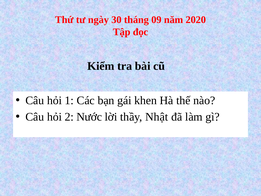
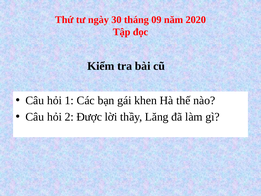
Nước: Nước -> Được (89, 117)
Nhật: Nhật -> Lăng (157, 117)
